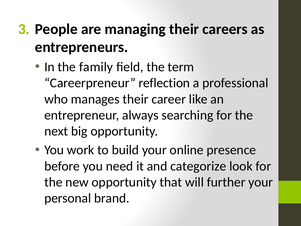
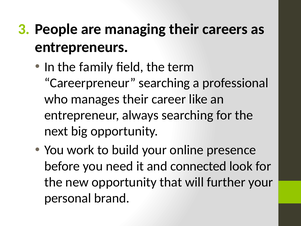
Careerpreneur reflection: reflection -> searching (164, 83)
categorize: categorize -> connected (198, 166)
